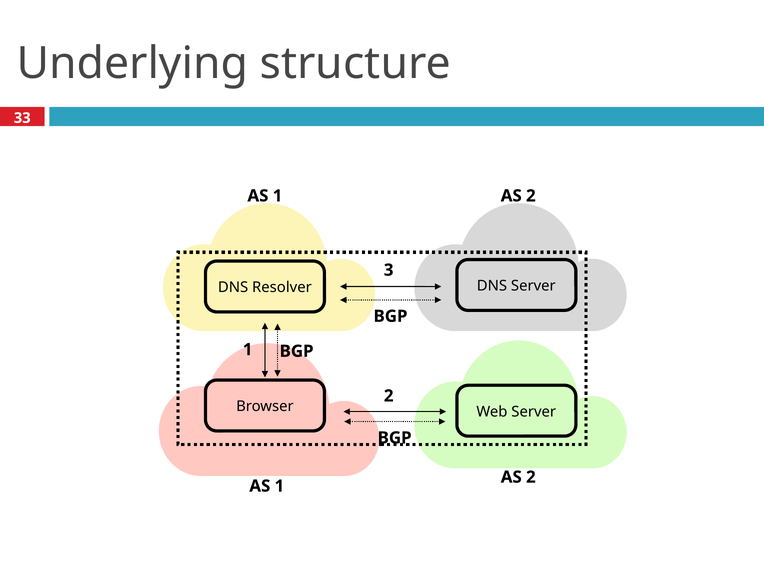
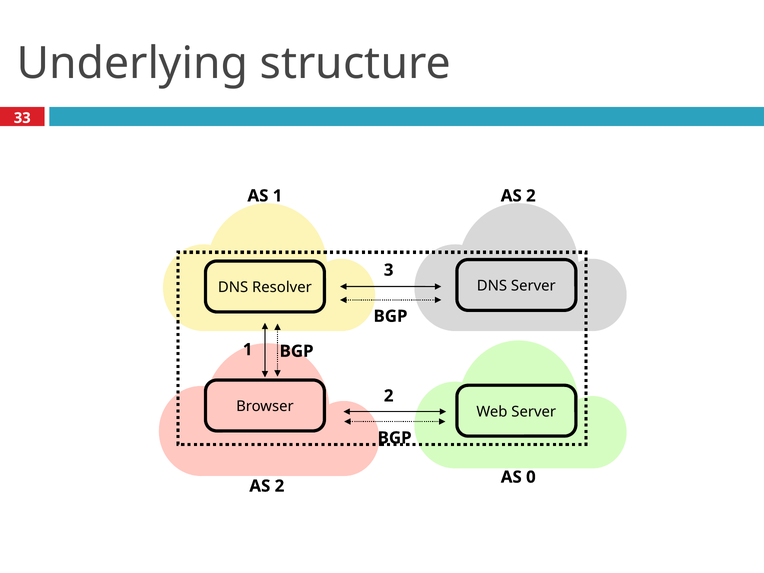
2: 2 -> 0 (531, 477)
1: 1 -> 2 (279, 486)
